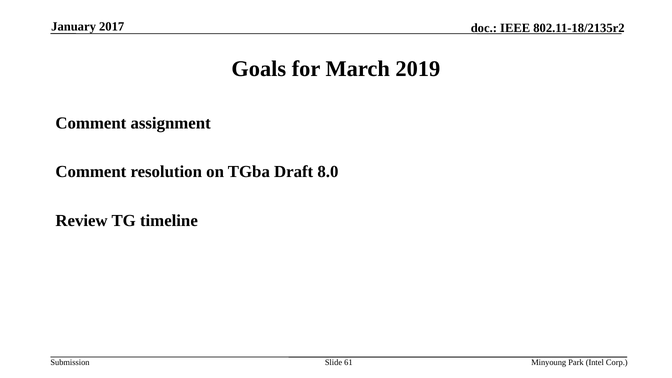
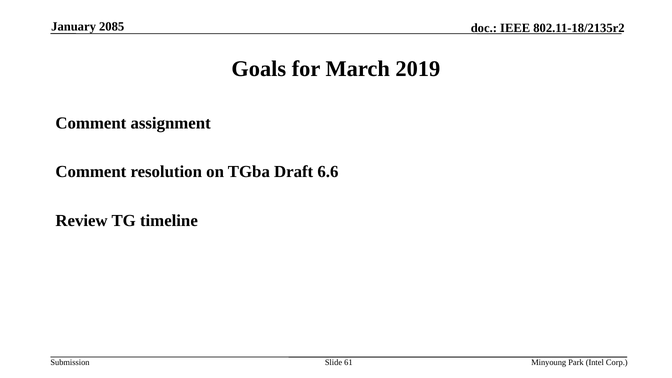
2017: 2017 -> 2085 (112, 27)
8.0: 8.0 -> 6.6 (328, 172)
